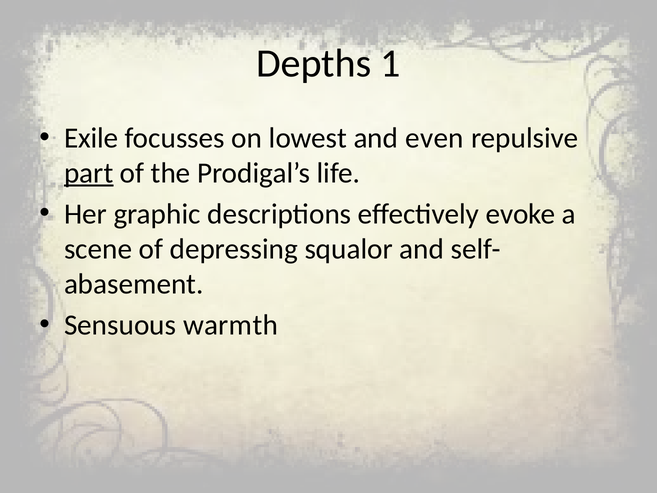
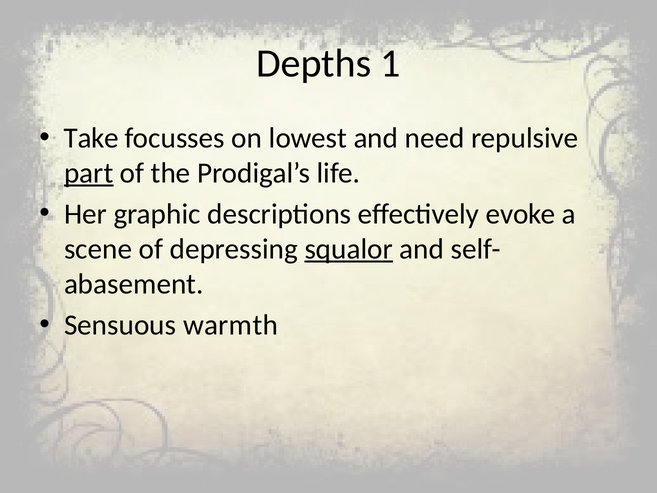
Exile: Exile -> Take (91, 138)
even: even -> need (435, 138)
squalor underline: none -> present (349, 249)
